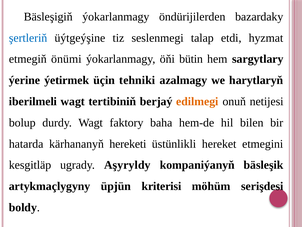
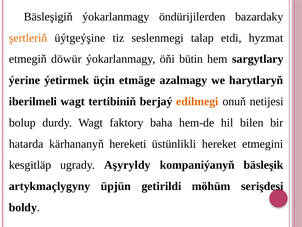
şertleriň colour: blue -> orange (28, 38)
önümi: önümi -> döwür (66, 59)
tehniki: tehniki -> etmäge (137, 80)
kriterisi: kriterisi -> getirildi (161, 186)
